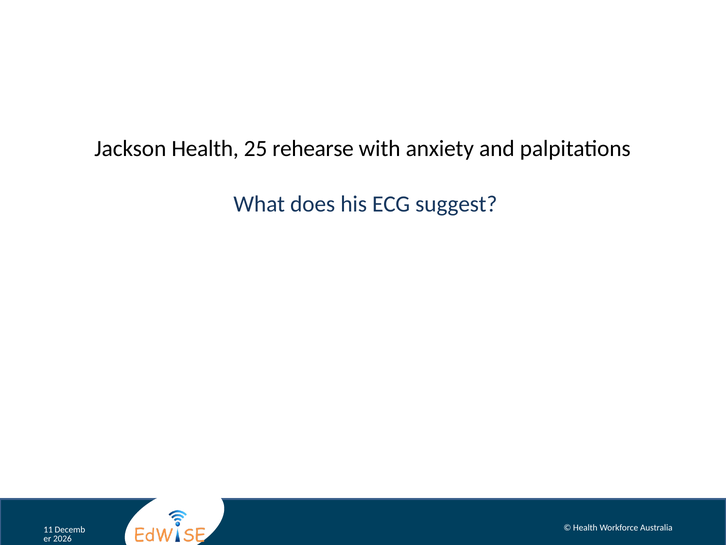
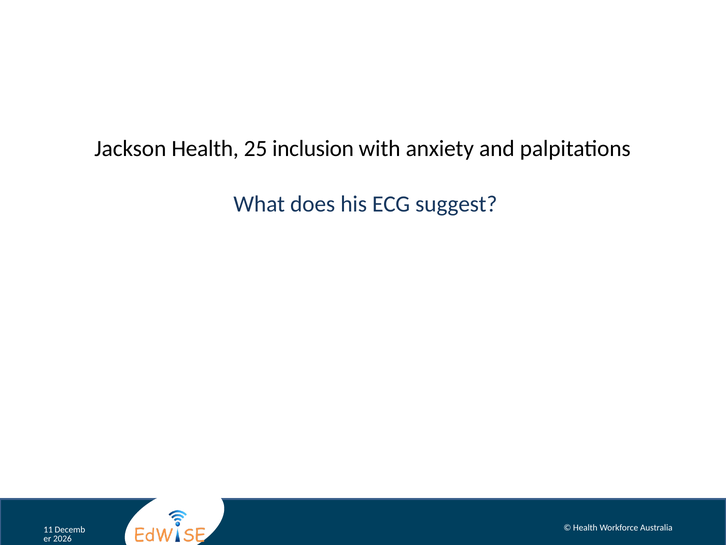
rehearse: rehearse -> inclusion (313, 148)
